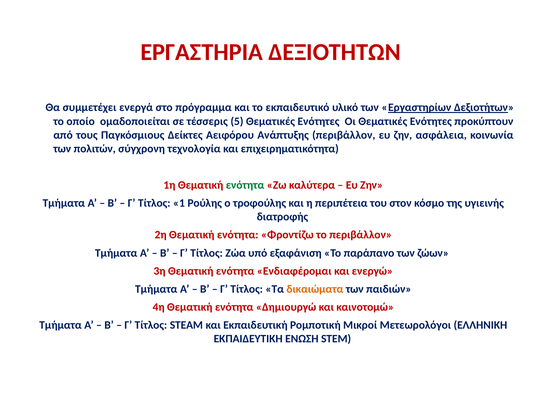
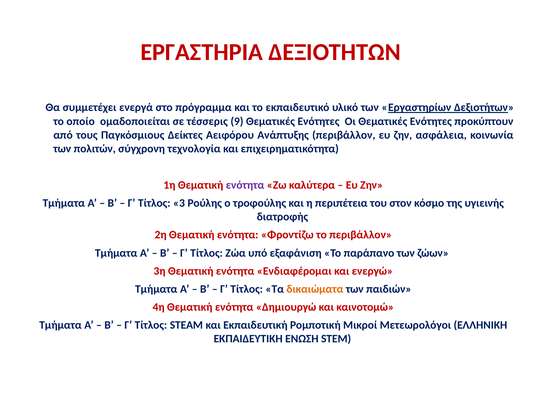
5: 5 -> 9 (237, 122)
ενότητα colour: green -> purple (245, 185)
1: 1 -> 3 (179, 203)
